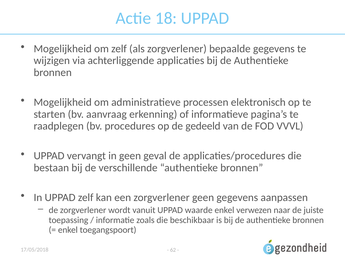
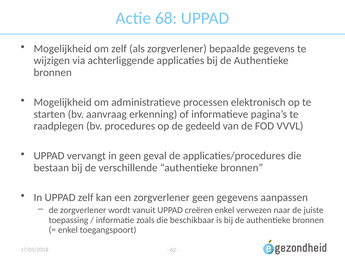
18: 18 -> 68 (166, 18)
waarde: waarde -> creëren (199, 211)
